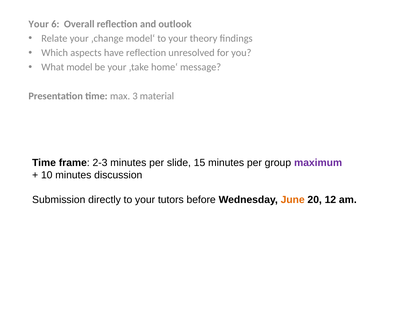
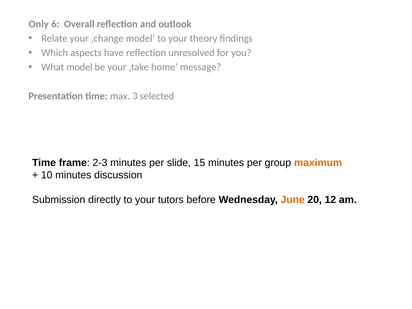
Your: Your -> Only (39, 24)
material: material -> selected (157, 96)
maximum colour: purple -> orange (318, 163)
